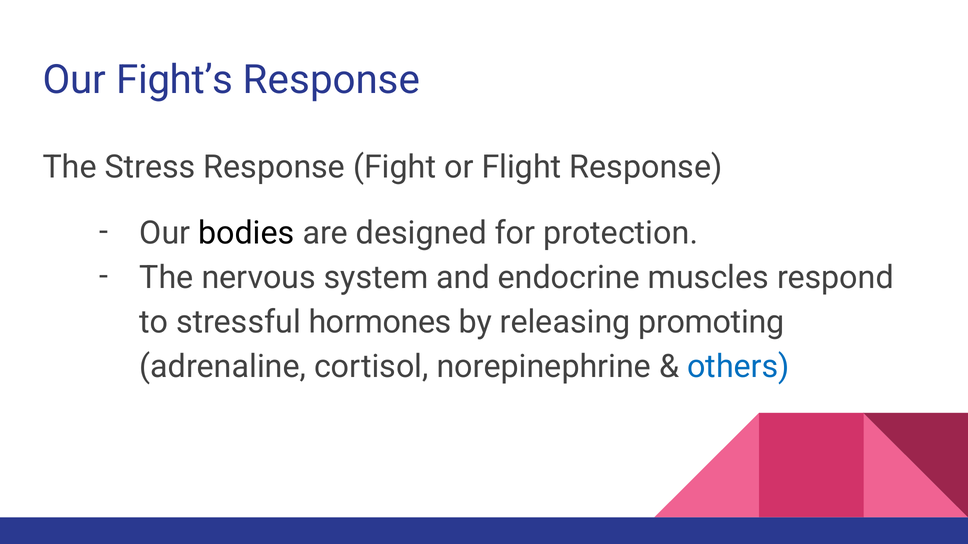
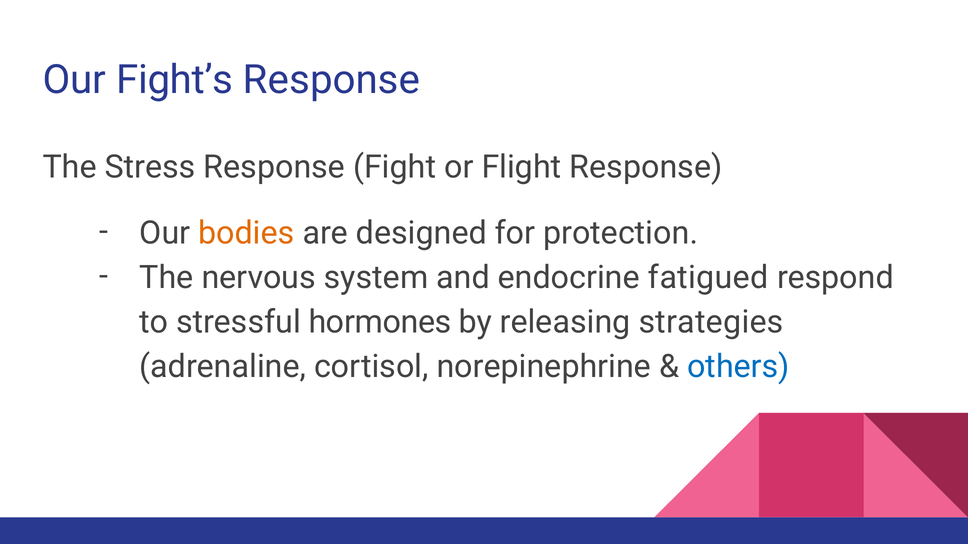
bodies colour: black -> orange (246, 233)
muscles: muscles -> fatigued (708, 278)
promoting: promoting -> strategies (711, 322)
